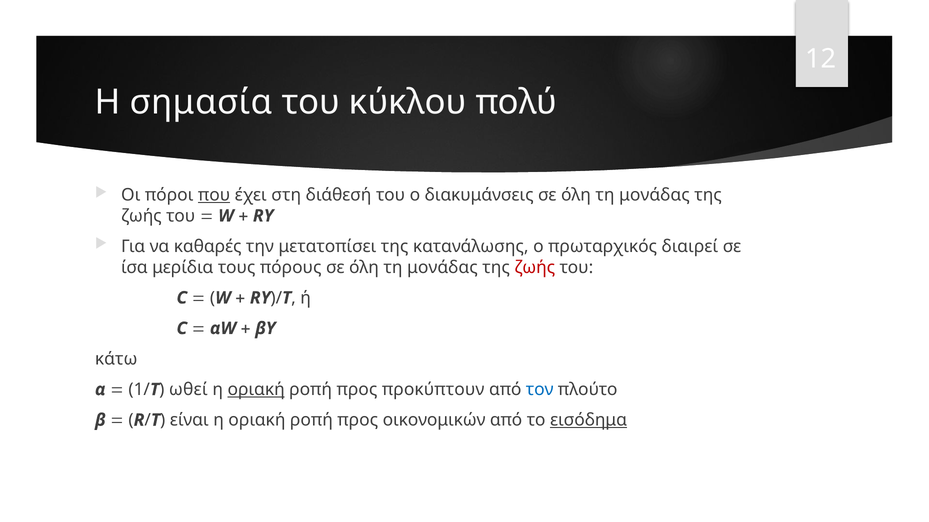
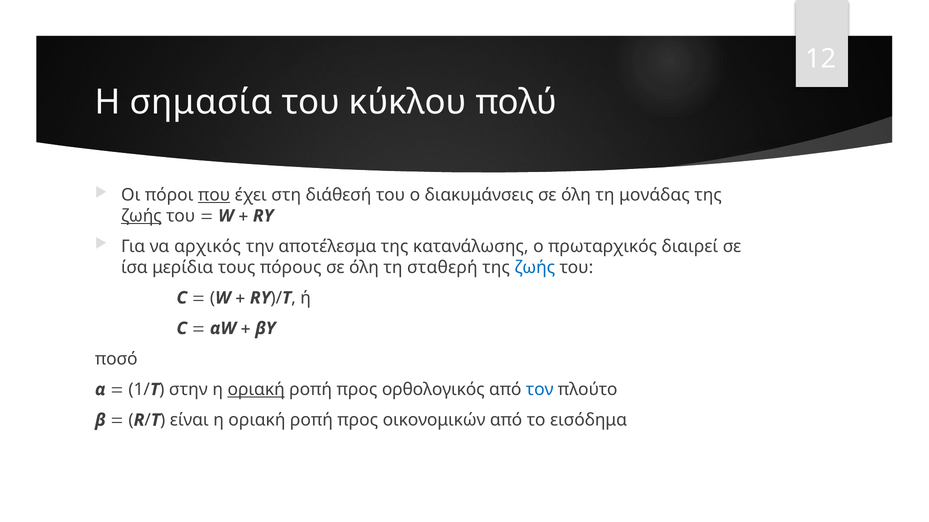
ζωής underline: none -> present (141, 216)
καθαρές: καθαρές -> αρχικός (208, 247)
μετατοπίσει: μετατοπίσει -> αποτέλεσμα (327, 247)
μονάδας: μονάδας -> σταθερή (442, 268)
ζωής colour: red -> blue (535, 268)
κάτω: κάτω -> ποσό (116, 359)
ωθεί: ωθεί -> στην (188, 390)
προκύπτουν: προκύπτουν -> ορθολογικός (433, 390)
εισόδημα underline: present -> none (589, 420)
